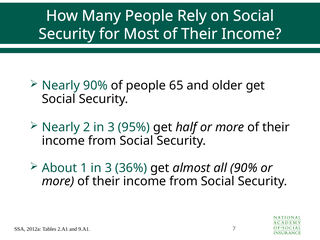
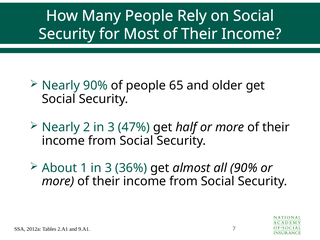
95%: 95% -> 47% (134, 127)
